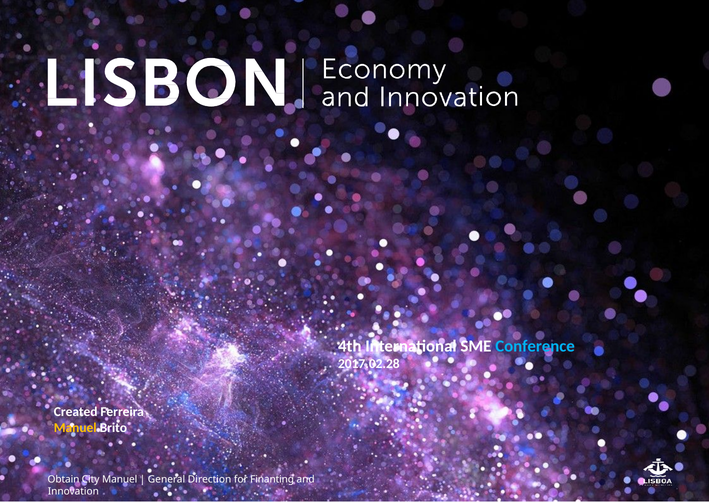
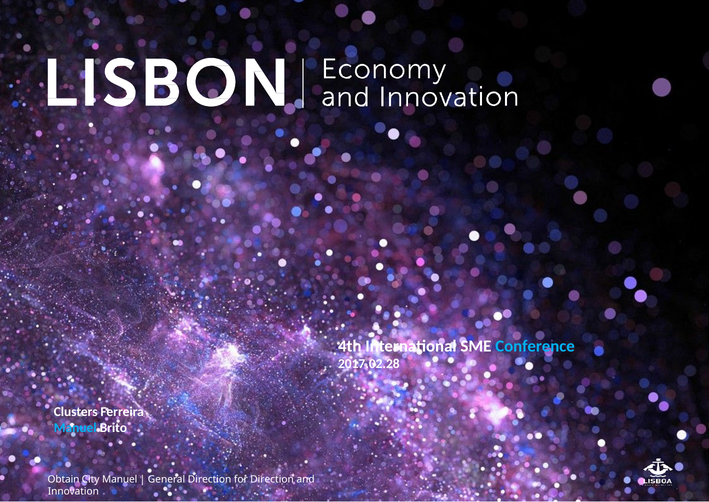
Created: Created -> Clusters (76, 412)
Manuel colour: yellow -> light blue (75, 428)
for Finanting: Finanting -> Direction (272, 480)
